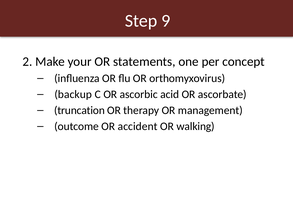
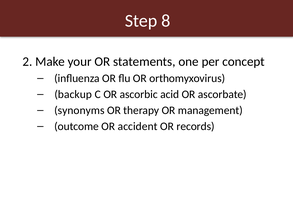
9: 9 -> 8 (166, 21)
truncation: truncation -> synonyms (79, 110)
walking: walking -> records (196, 126)
